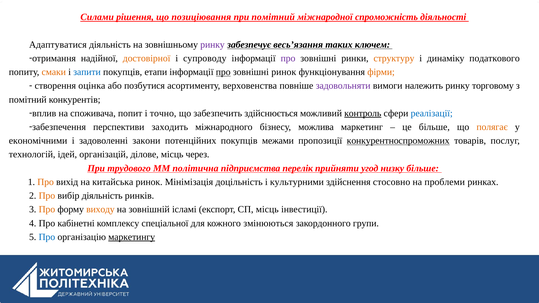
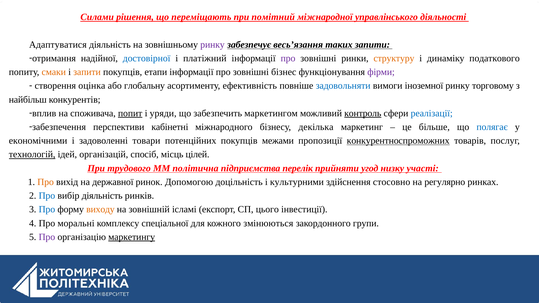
позиціювання: позиціювання -> переміщають (201, 17)
спроможність: спроможність -> управлінського (386, 17)
таких ключем: ключем -> запити (372, 45)
достовірної colour: orange -> blue (147, 58)
супроводу: супроводу -> платіжний (205, 58)
запити colour: blue -> orange (87, 72)
про underline: present -> none (223, 72)
зовнішні ринок: ринок -> бізнес (284, 72)
фірми colour: orange -> purple (381, 72)
позбутися: позбутися -> глобальну (145, 86)
верховенства: верховенства -> ефективність (250, 86)
задовольняти colour: purple -> blue (343, 86)
належить: належить -> іноземної (424, 86)
помітний: помітний -> найбільш (28, 100)
попит underline: none -> present (130, 113)
точно: точно -> уряди (163, 113)
здійснюється: здійснюється -> маркетингом (271, 113)
заходить: заходить -> кабінетні (170, 127)
можлива: можлива -> декілька (316, 127)
полягає colour: orange -> blue (492, 127)
закони: закони -> товари (146, 141)
технологій underline: none -> present (32, 155)
ділове: ділове -> спосіб (145, 155)
через: через -> цілей (198, 155)
низку більше: більше -> участі (423, 168)
китайська: китайська -> державної (113, 182)
Мінімізація: Мінімізація -> Допомогою (189, 182)
проблеми: проблеми -> регулярно (445, 182)
Про colour: orange -> blue (47, 196)
Про colour: orange -> blue (47, 210)
СП місць: місць -> цього (267, 210)
кабінетні: кабінетні -> моральні (76, 223)
Про colour: blue -> purple (47, 237)
